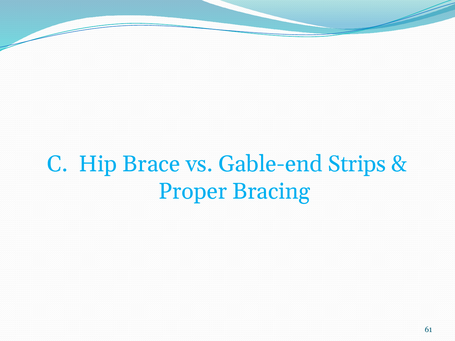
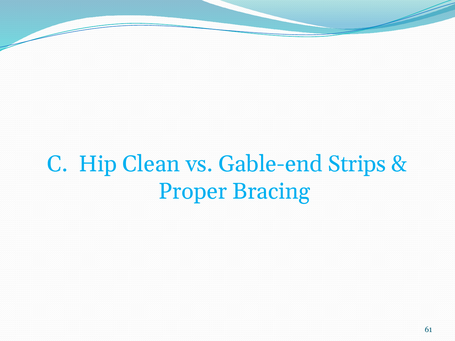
Brace: Brace -> Clean (151, 164)
